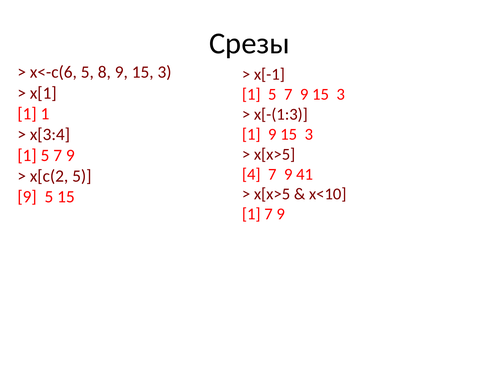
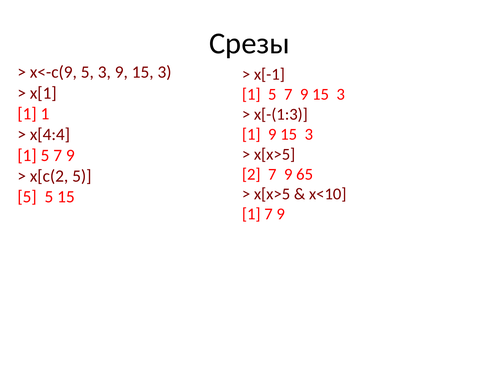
x<-c(6: x<-c(6 -> x<-c(9 (53, 72)
5 8: 8 -> 3 (104, 72)
x[3:4: x[3:4 -> x[4:4 (50, 135)
4: 4 -> 2 (251, 174)
41: 41 -> 65 (305, 174)
9: 9 -> 5 (27, 197)
